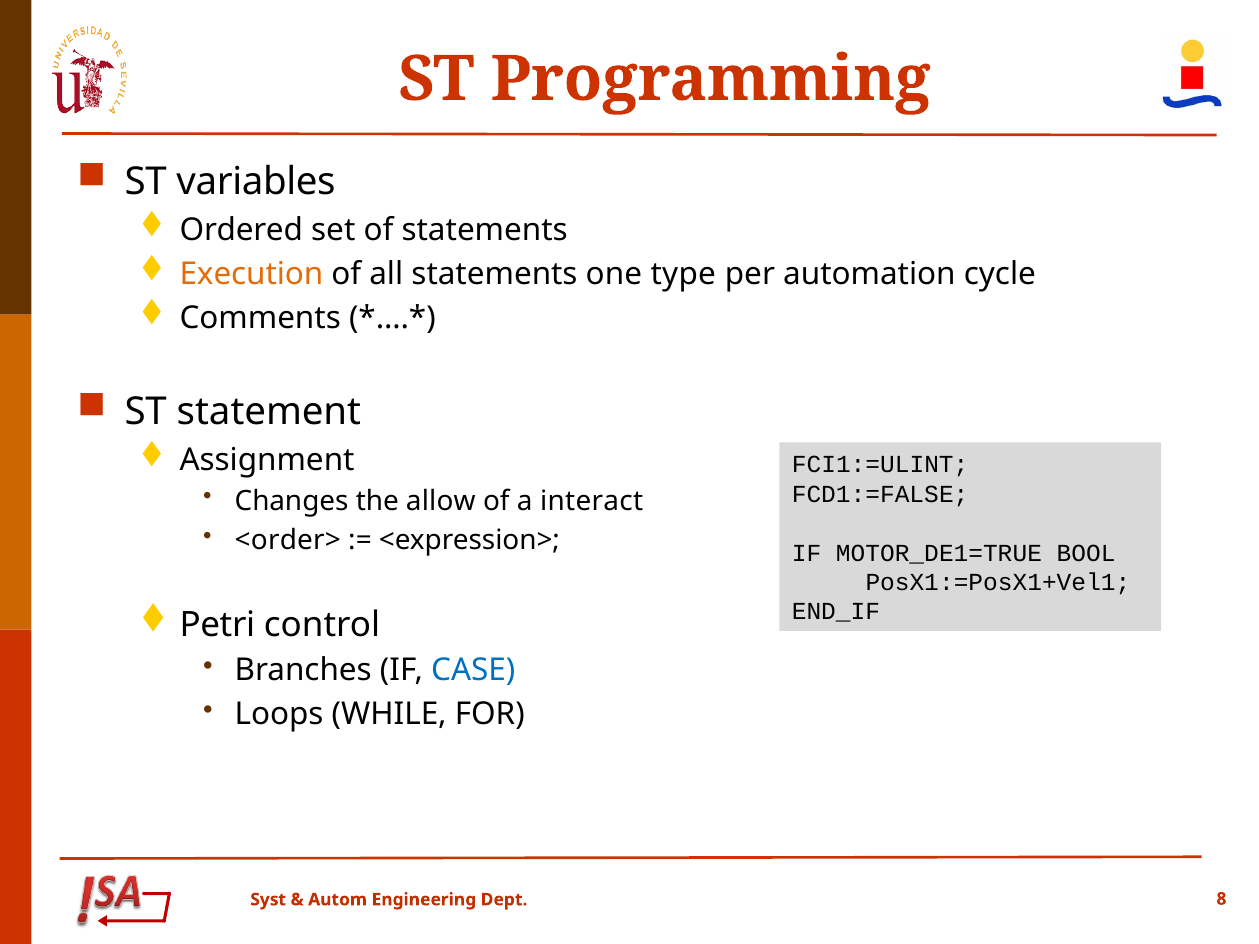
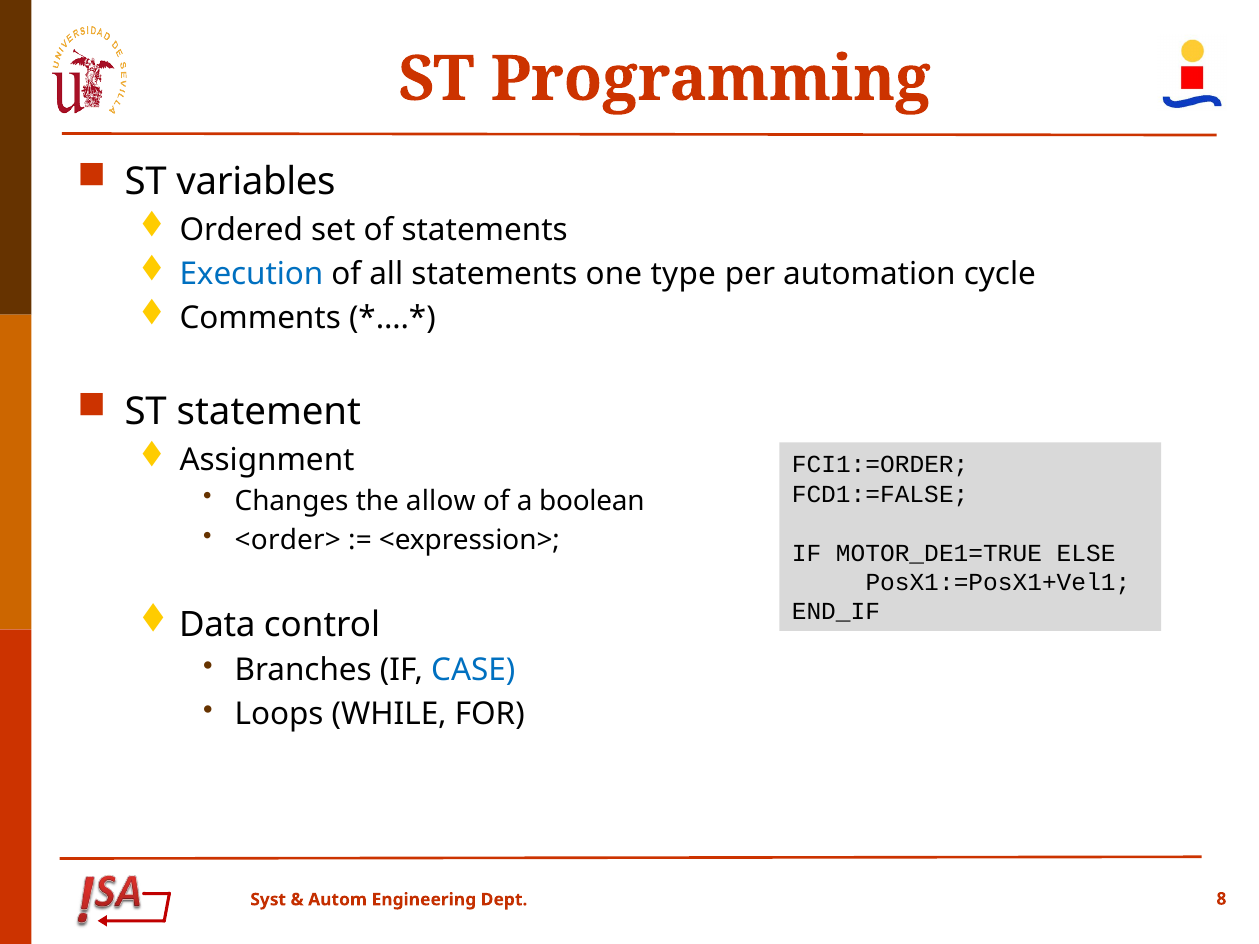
Execution colour: orange -> blue (251, 274)
FCI1:=ULINT: FCI1:=ULINT -> FCI1:=ORDER (880, 465)
interact: interact -> boolean (592, 501)
BOOL: BOOL -> ELSE (1086, 553)
Petri: Petri -> Data (217, 625)
